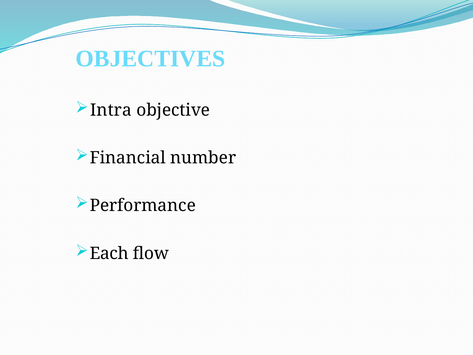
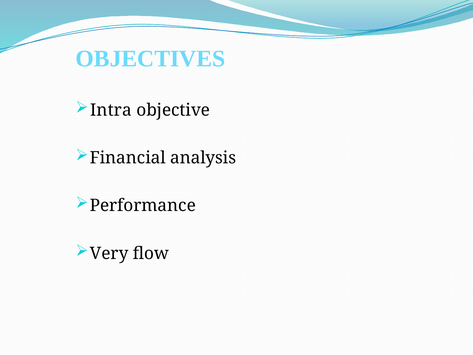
number: number -> analysis (203, 158)
Each: Each -> Very (109, 253)
